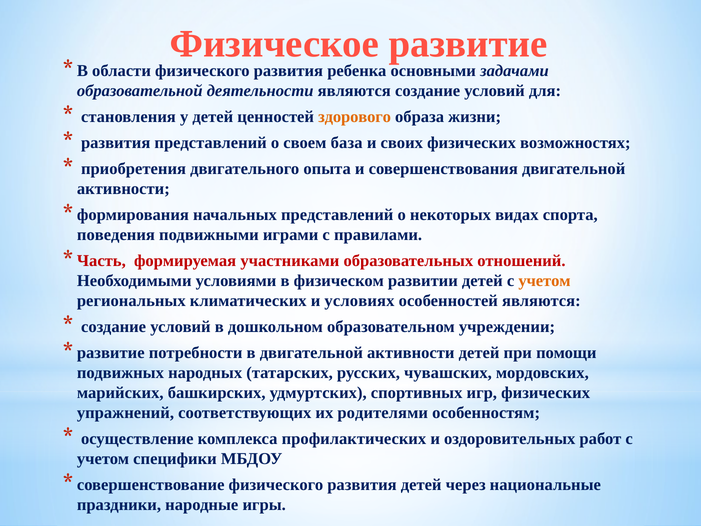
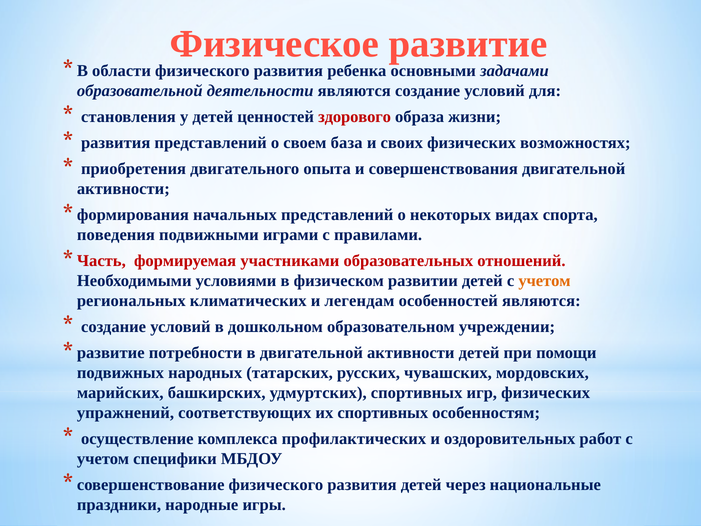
здорового colour: orange -> red (355, 117)
условиях: условиях -> легендам (359, 301)
их родителями: родителями -> спортивных (383, 412)
